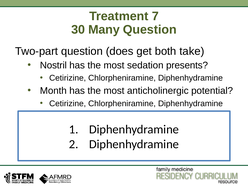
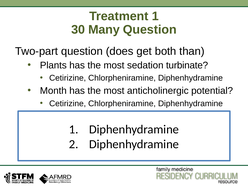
Treatment 7: 7 -> 1 (155, 16)
take: take -> than (192, 51)
Nostril: Nostril -> Plants (53, 65)
presents: presents -> turbinate (187, 65)
